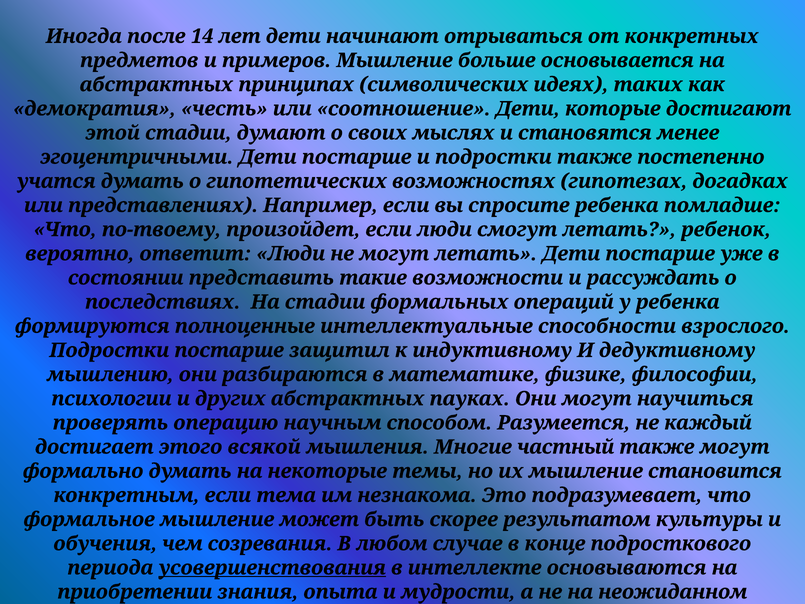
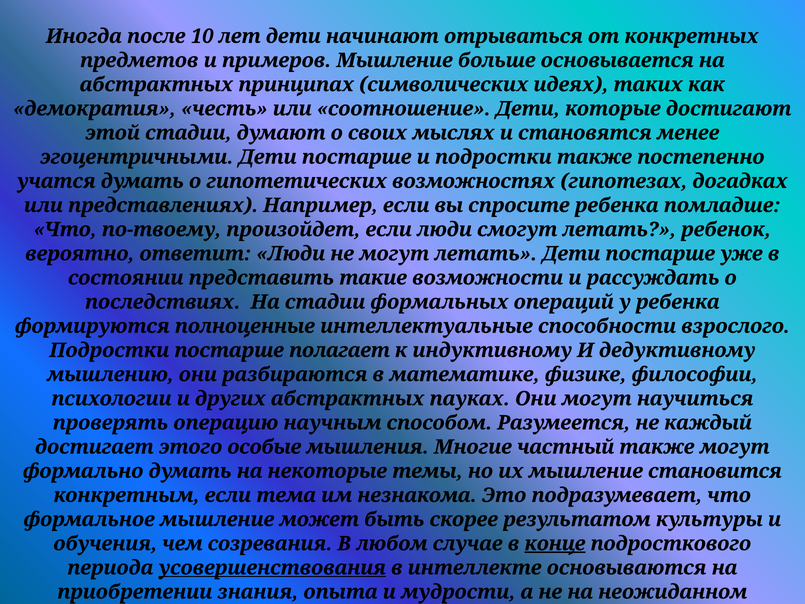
14: 14 -> 10 (202, 36)
защитил: защитил -> полагает (340, 350)
всякой: всякой -> особые (264, 447)
конце underline: none -> present (555, 543)
